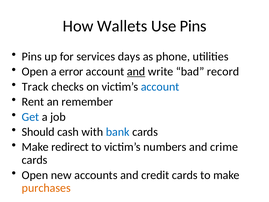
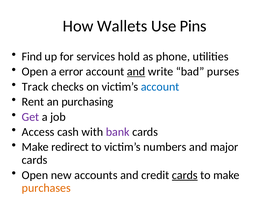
Pins: Pins -> Find (32, 56)
days: days -> hold (129, 56)
record: record -> purses (223, 72)
remember: remember -> purchasing (87, 102)
Get colour: blue -> purple (30, 117)
Should: Should -> Access (38, 132)
bank colour: blue -> purple (118, 132)
crime: crime -> major (224, 147)
cards underline: none -> present (185, 175)
